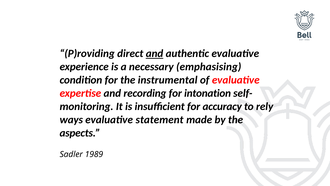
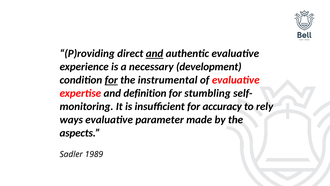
emphasising: emphasising -> development (209, 67)
for underline: none -> present (111, 80)
recording: recording -> definition (145, 93)
intonation: intonation -> stumbling (207, 93)
statement: statement -> parameter (160, 120)
